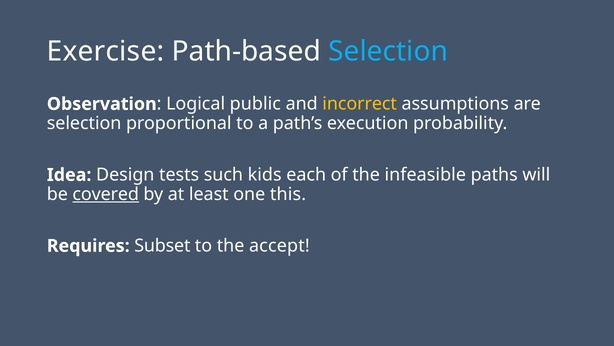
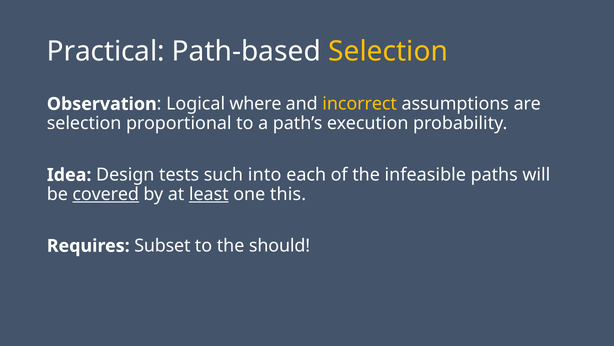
Exercise: Exercise -> Practical (106, 52)
Selection colour: light blue -> yellow (388, 52)
public: public -> where (255, 104)
kids: kids -> into (265, 175)
least underline: none -> present (209, 194)
accept: accept -> should (280, 245)
